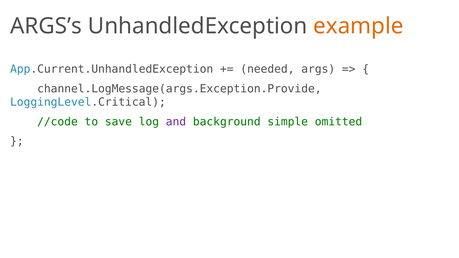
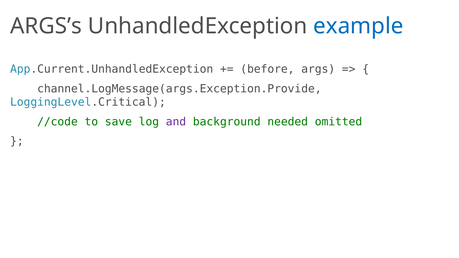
example colour: orange -> blue (358, 26)
needed: needed -> before (267, 69)
simple: simple -> needed (288, 122)
